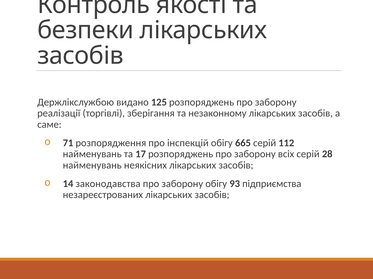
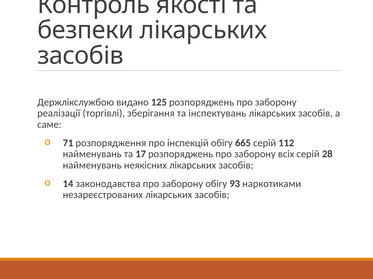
незаконному: незаконному -> інспектувань (217, 114)
підприємства: підприємства -> наркотиками (272, 184)
